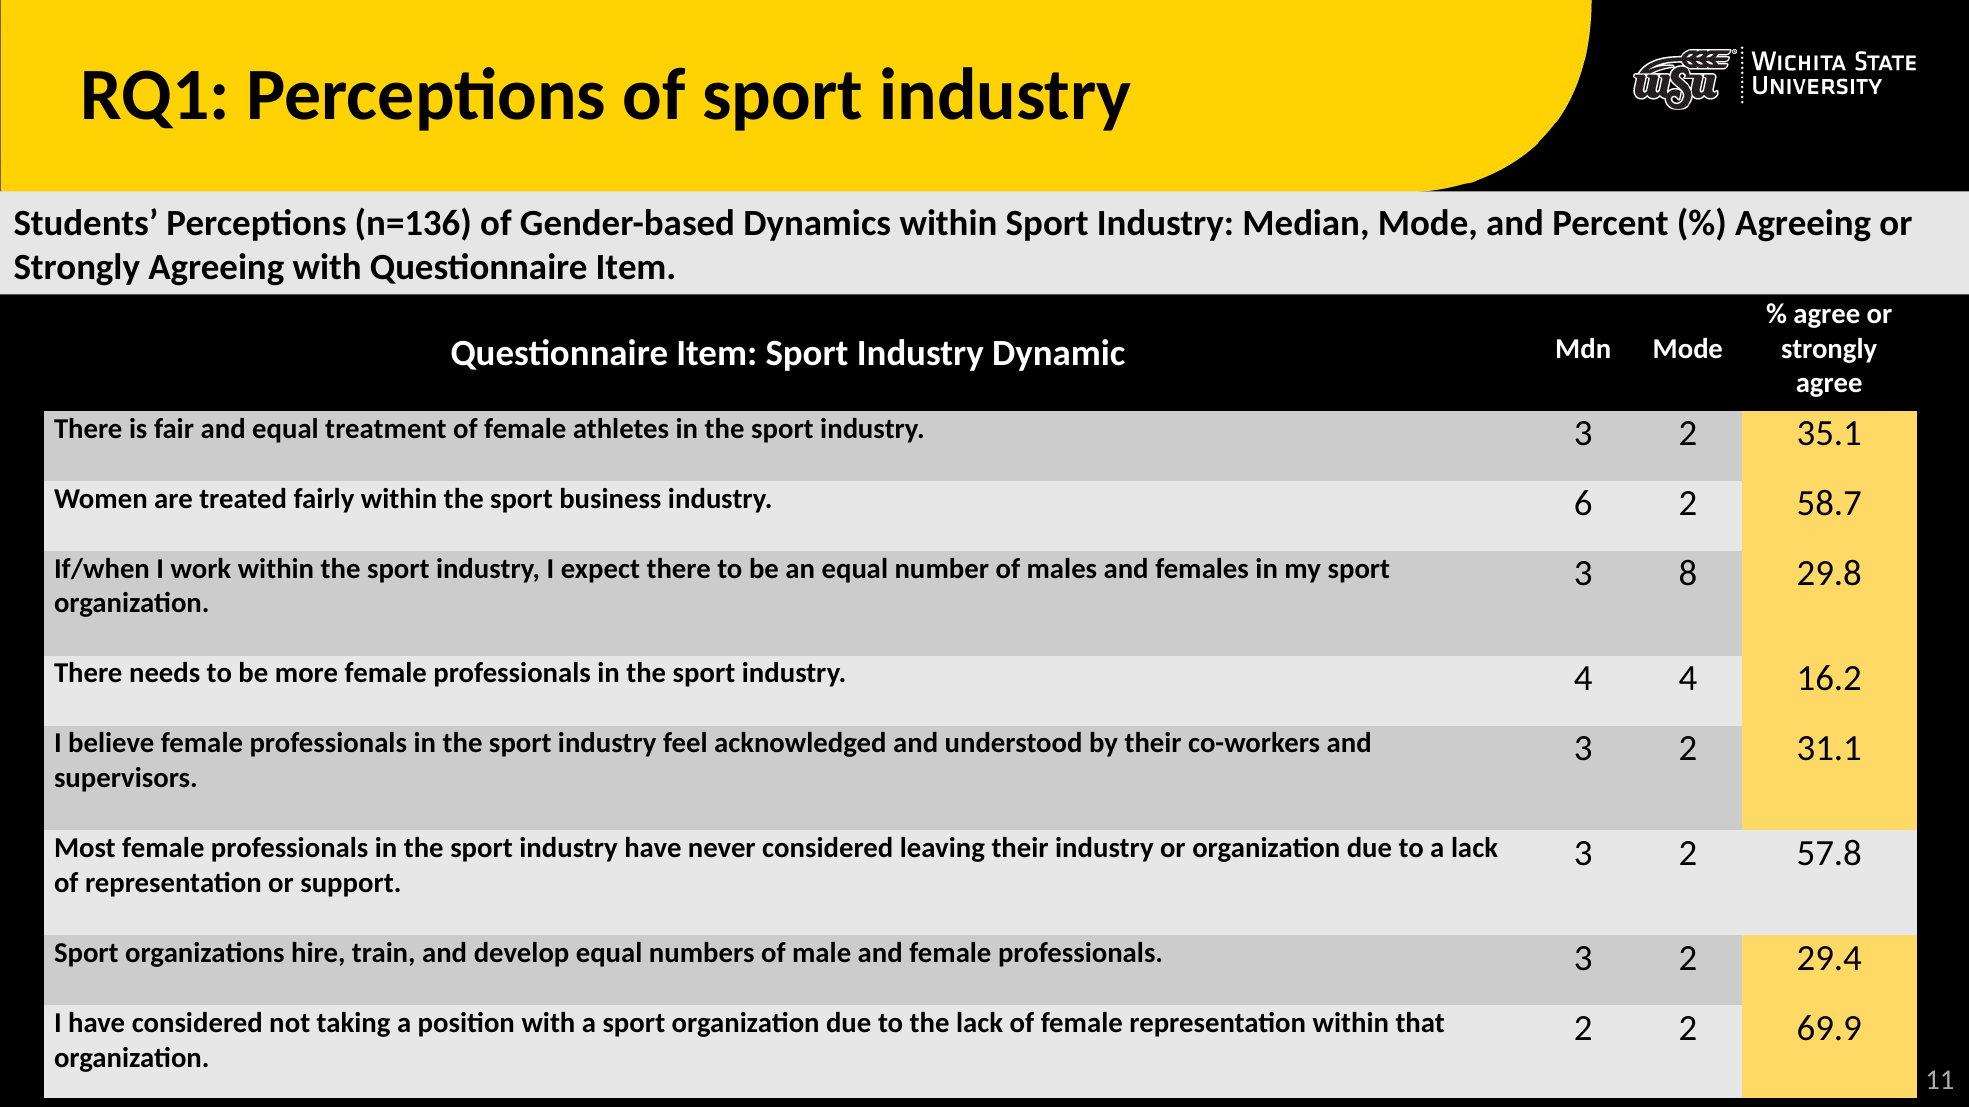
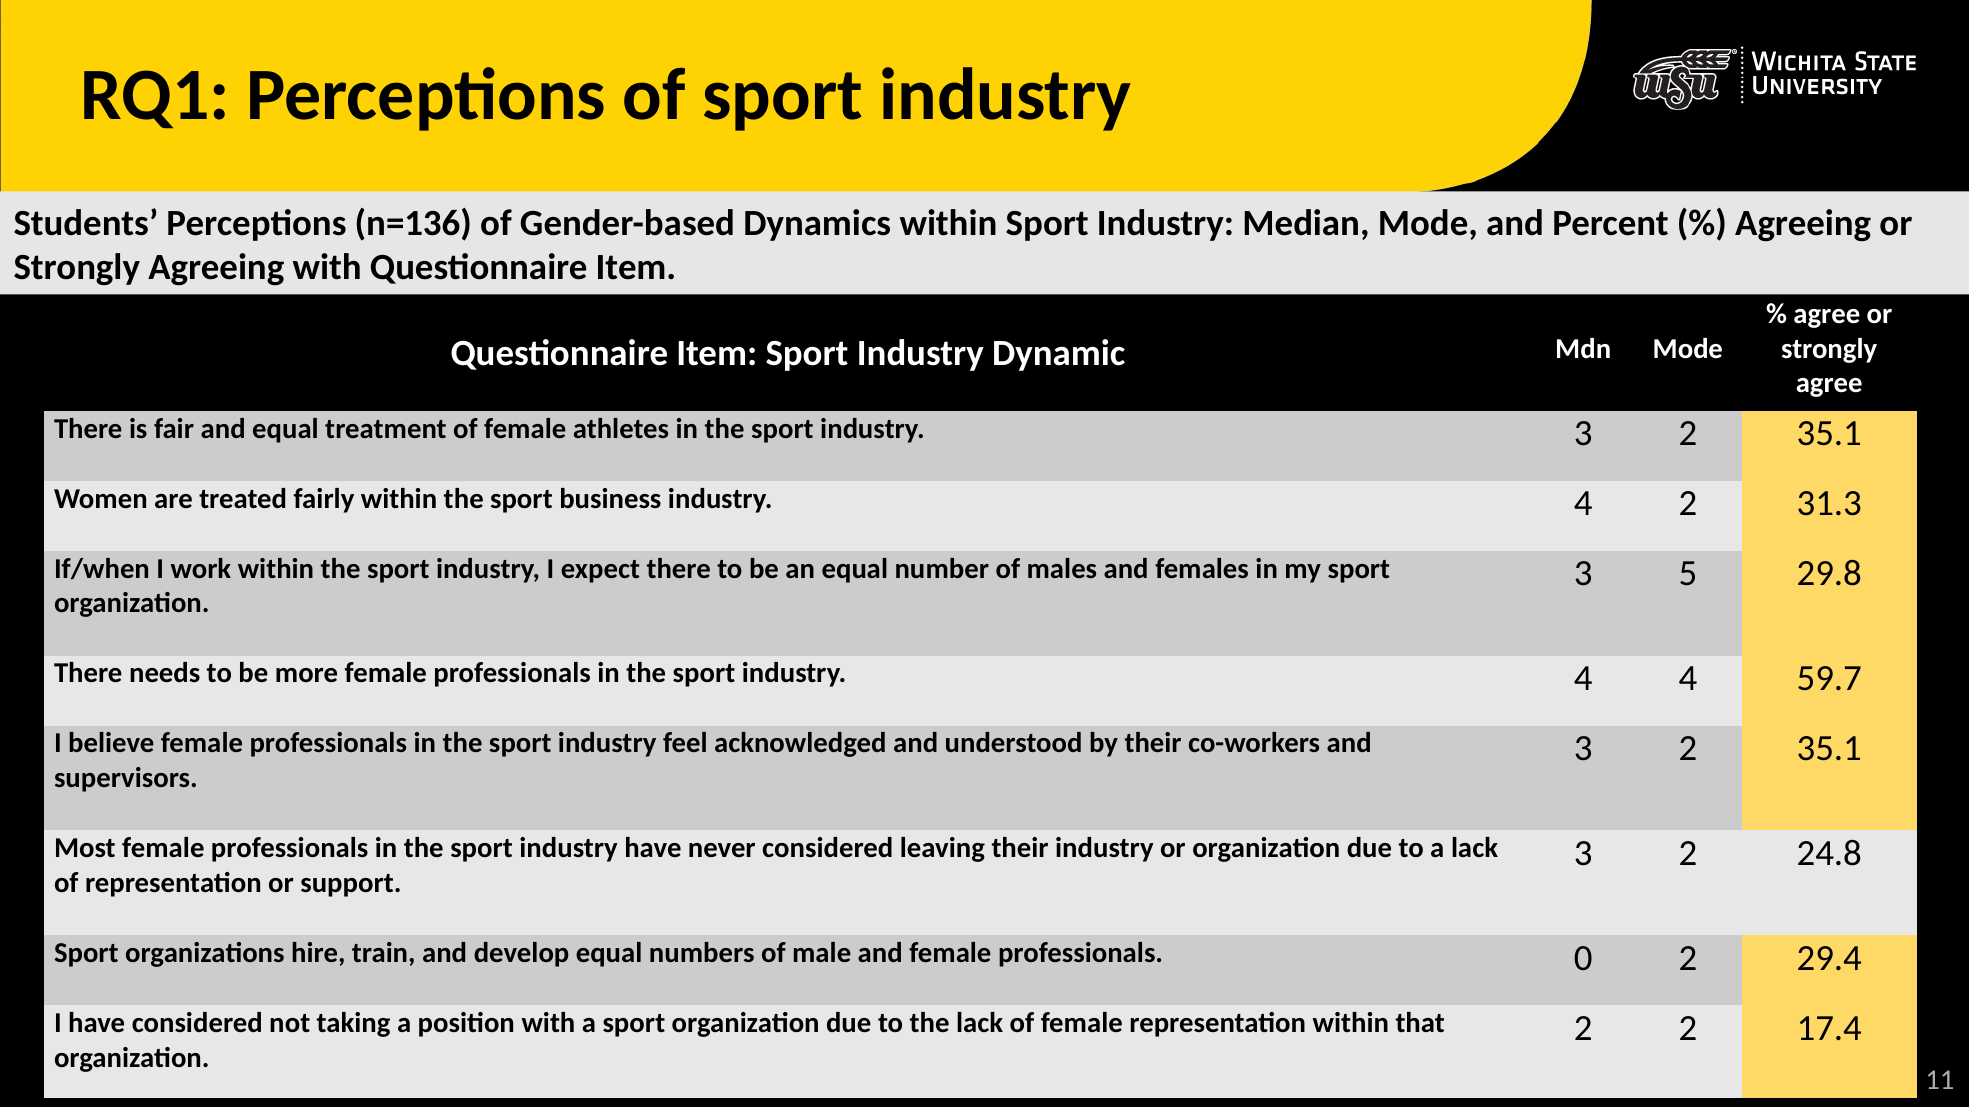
business industry 6: 6 -> 4 (1583, 504)
58.7: 58.7 -> 31.3 (1829, 504)
8: 8 -> 5 (1688, 574)
16.2: 16.2 -> 59.7 (1829, 679)
31.1: 31.1 -> 35.1 (1829, 749)
57.8: 57.8 -> 24.8 (1829, 854)
professionals 3: 3 -> 0 (1583, 959)
69.9: 69.9 -> 17.4 (1829, 1029)
